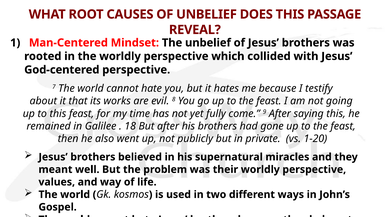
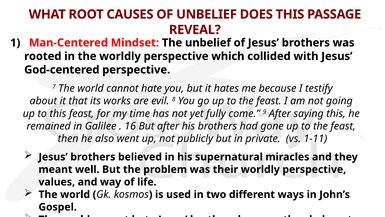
18: 18 -> 16 (130, 126)
1-20: 1-20 -> 1-11 (315, 138)
